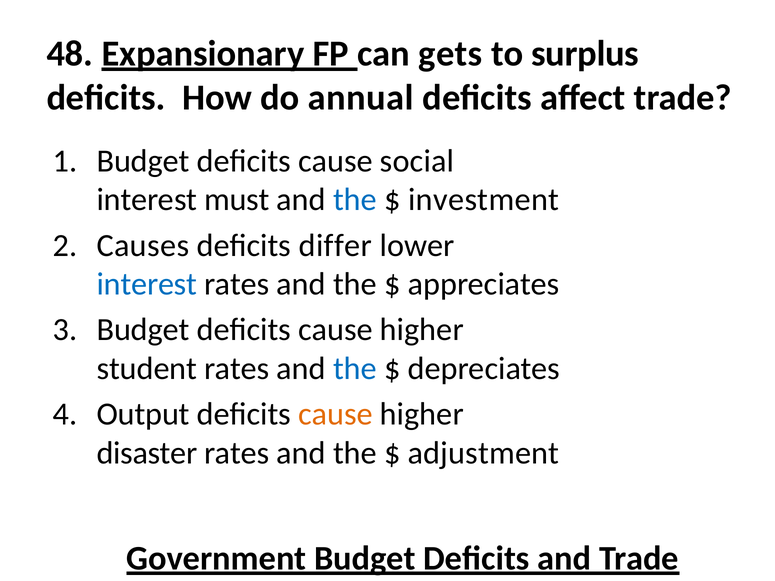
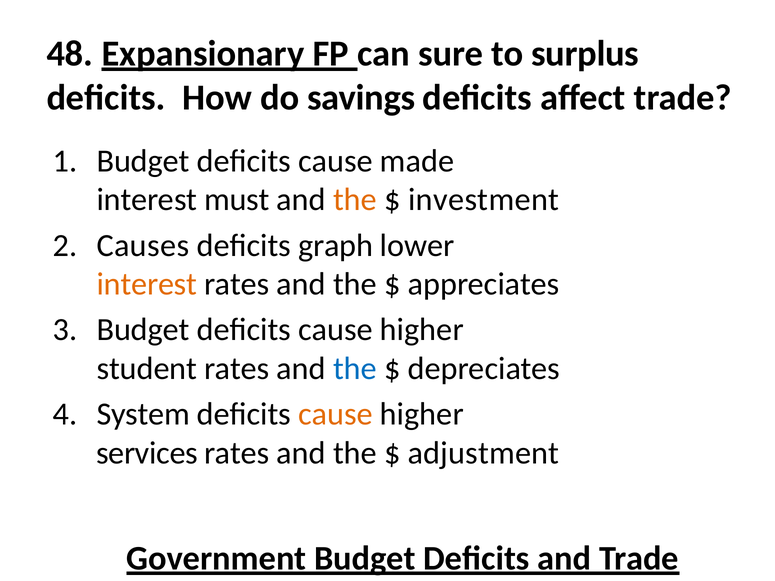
gets: gets -> sure (451, 54)
annual: annual -> savings (361, 97)
social: social -> made (417, 161)
the colour: blue -> orange (355, 200)
differ: differ -> graph (336, 246)
interest colour: blue -> orange (147, 284)
Output: Output -> System (143, 414)
disaster: disaster -> services (147, 453)
